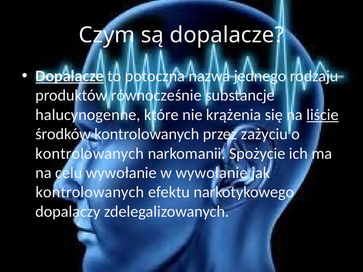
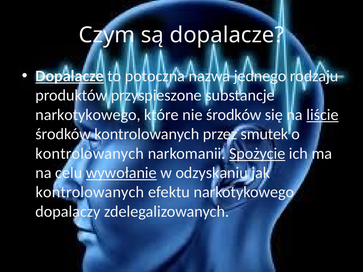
równocześnie: równocześnie -> przyspieszone (156, 96)
halucynogenne: halucynogenne -> narkotykowego (88, 115)
nie krążenia: krążenia -> środków (234, 115)
zażyciu: zażyciu -> smutek (264, 134)
Spożycie underline: none -> present (257, 154)
wywołanie underline: none -> present (121, 173)
w wywołanie: wywołanie -> odzyskaniu (212, 173)
